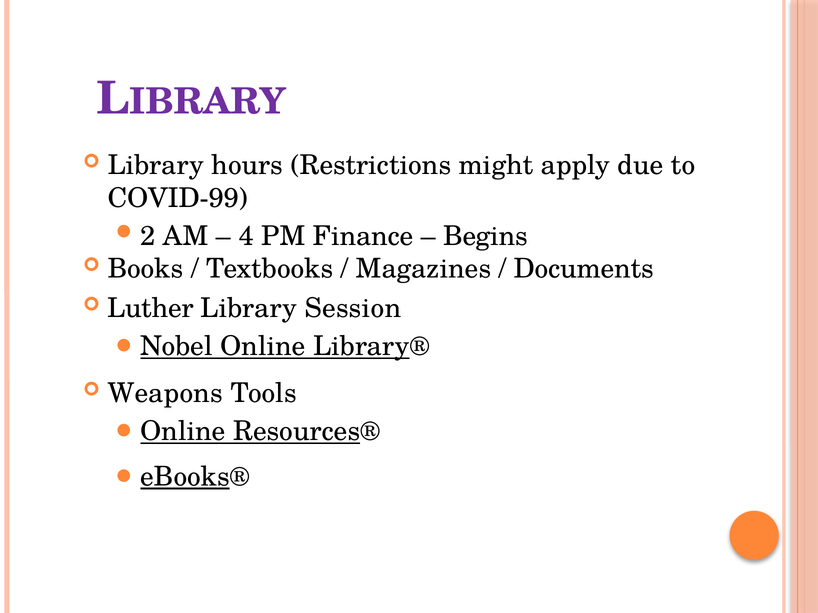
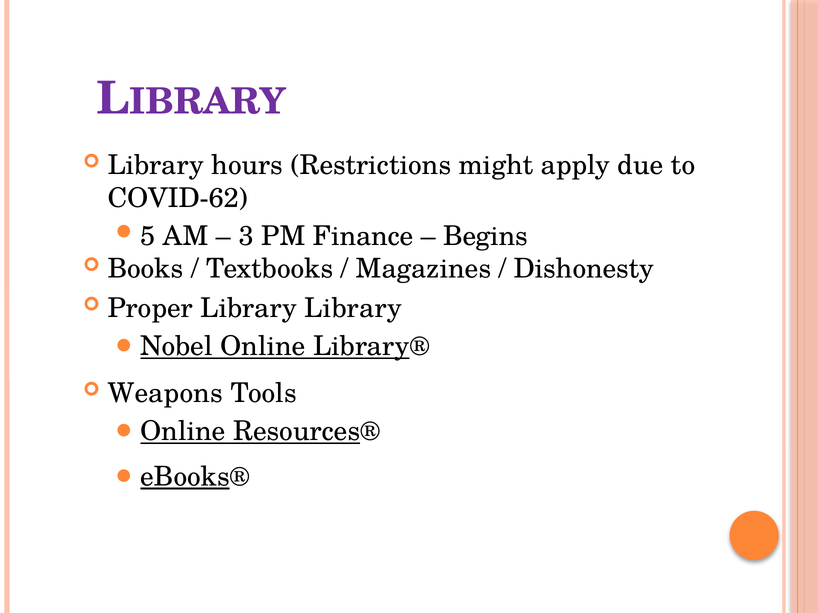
COVID-99: COVID-99 -> COVID-62 (178, 198)
2: 2 -> 5 (148, 236)
4: 4 -> 3 (246, 236)
Documents: Documents -> Dishonesty (584, 269)
Luther: Luther -> Proper (150, 309)
Library Session: Session -> Library (353, 309)
